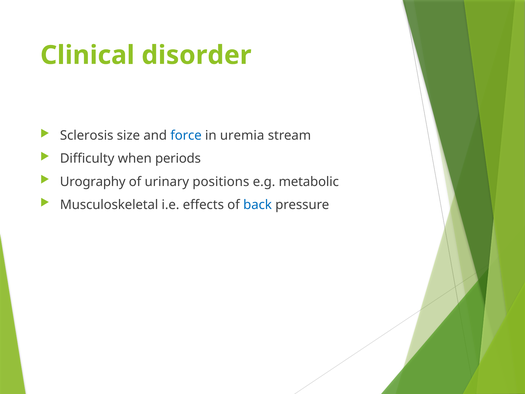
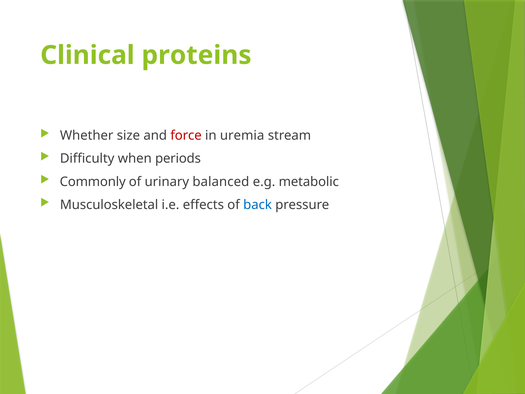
disorder: disorder -> proteins (196, 55)
Sclerosis: Sclerosis -> Whether (87, 135)
force colour: blue -> red (186, 135)
Urography: Urography -> Commonly (93, 182)
positions: positions -> balanced (221, 182)
